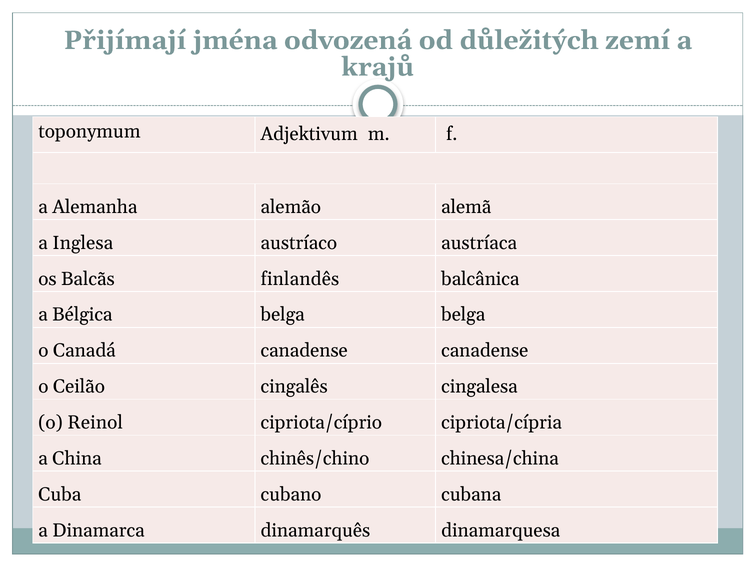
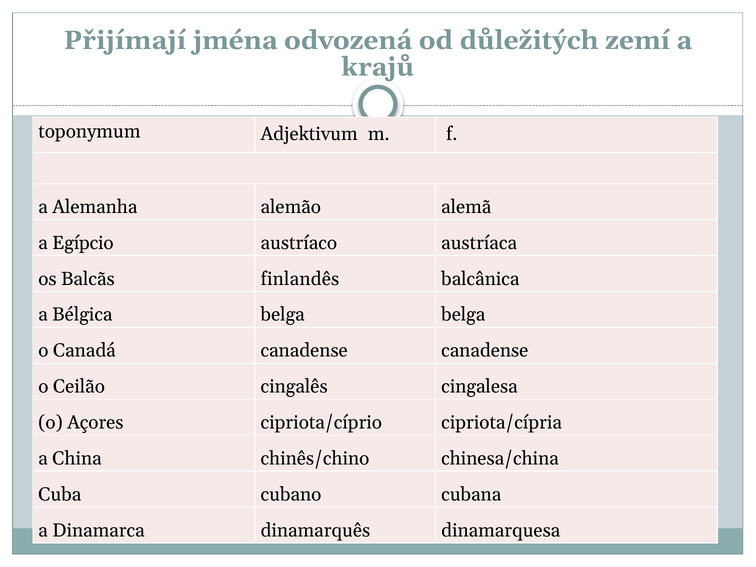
Inglesa: Inglesa -> Egípcio (83, 243)
Reinol: Reinol -> Açores (95, 423)
